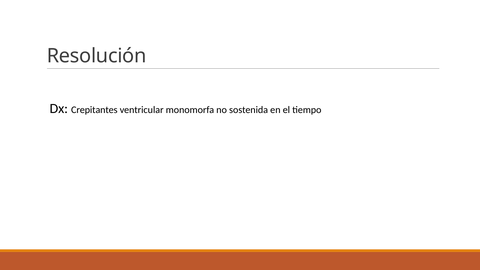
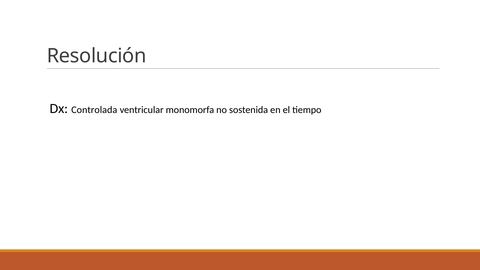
Crepitantes: Crepitantes -> Controlada (94, 110)
